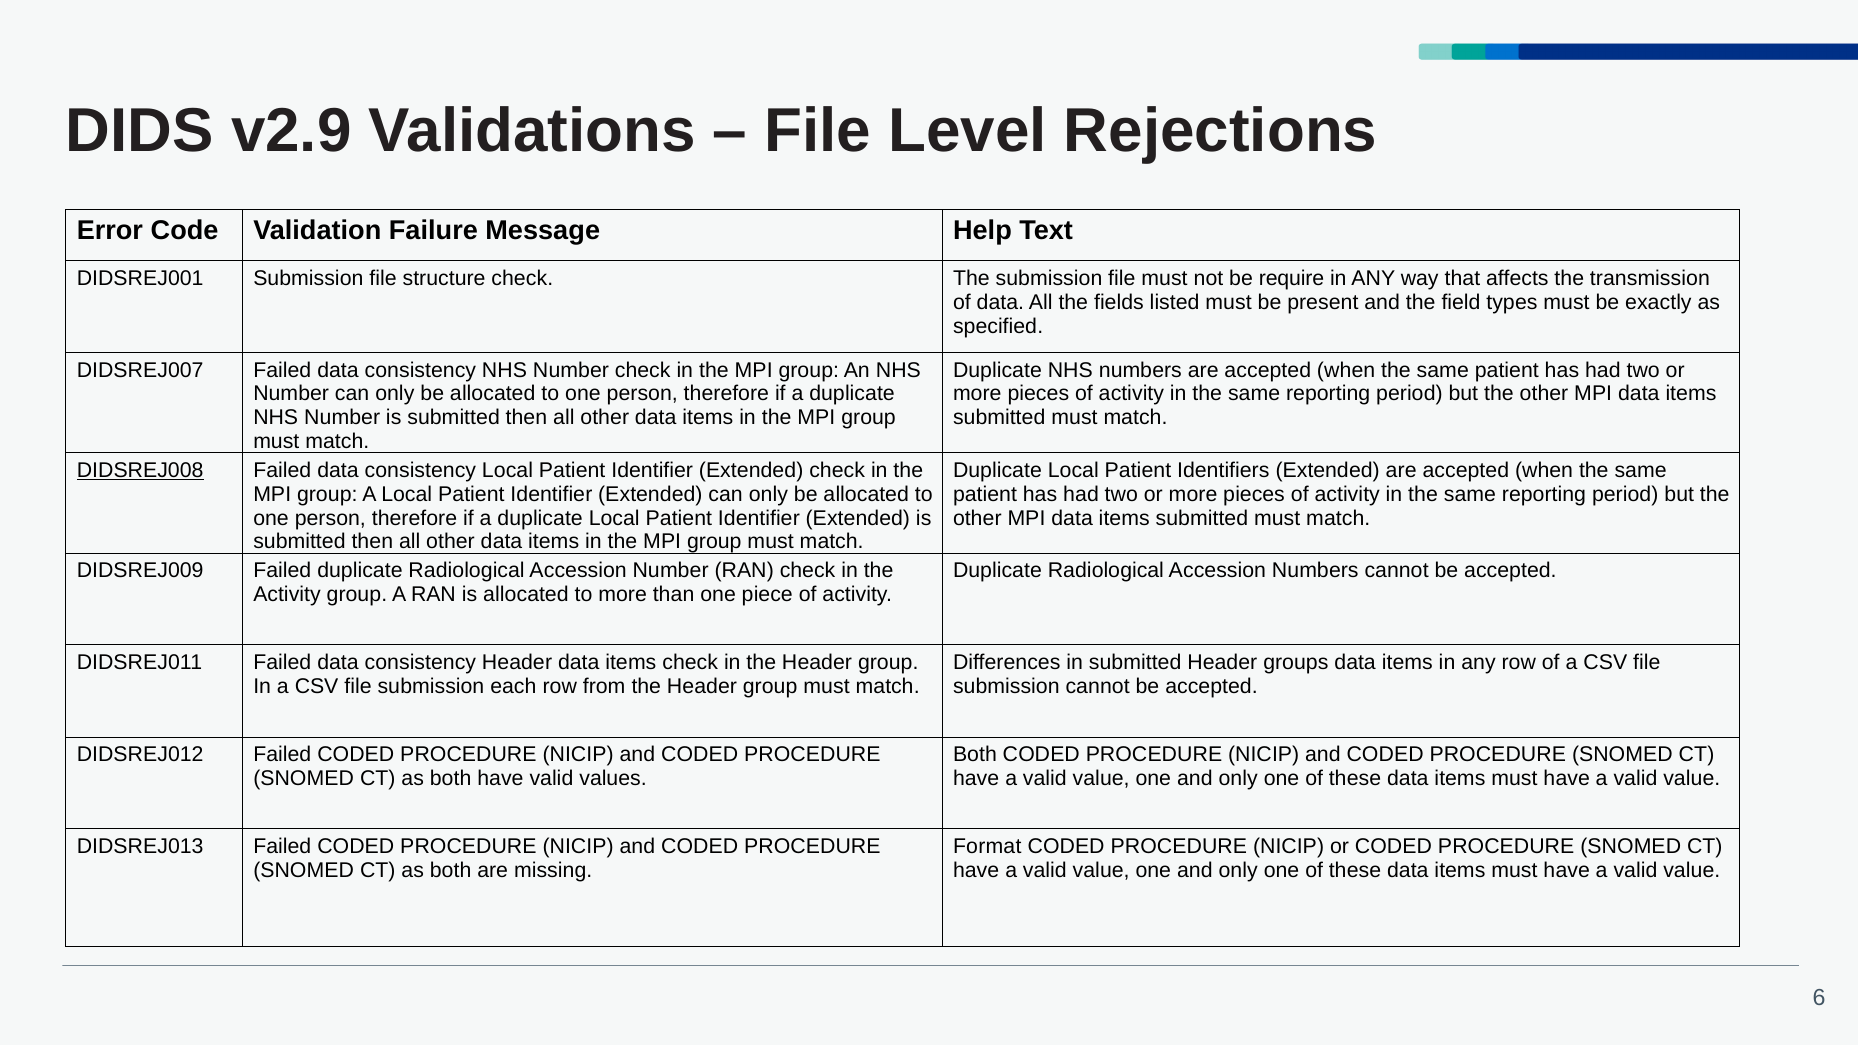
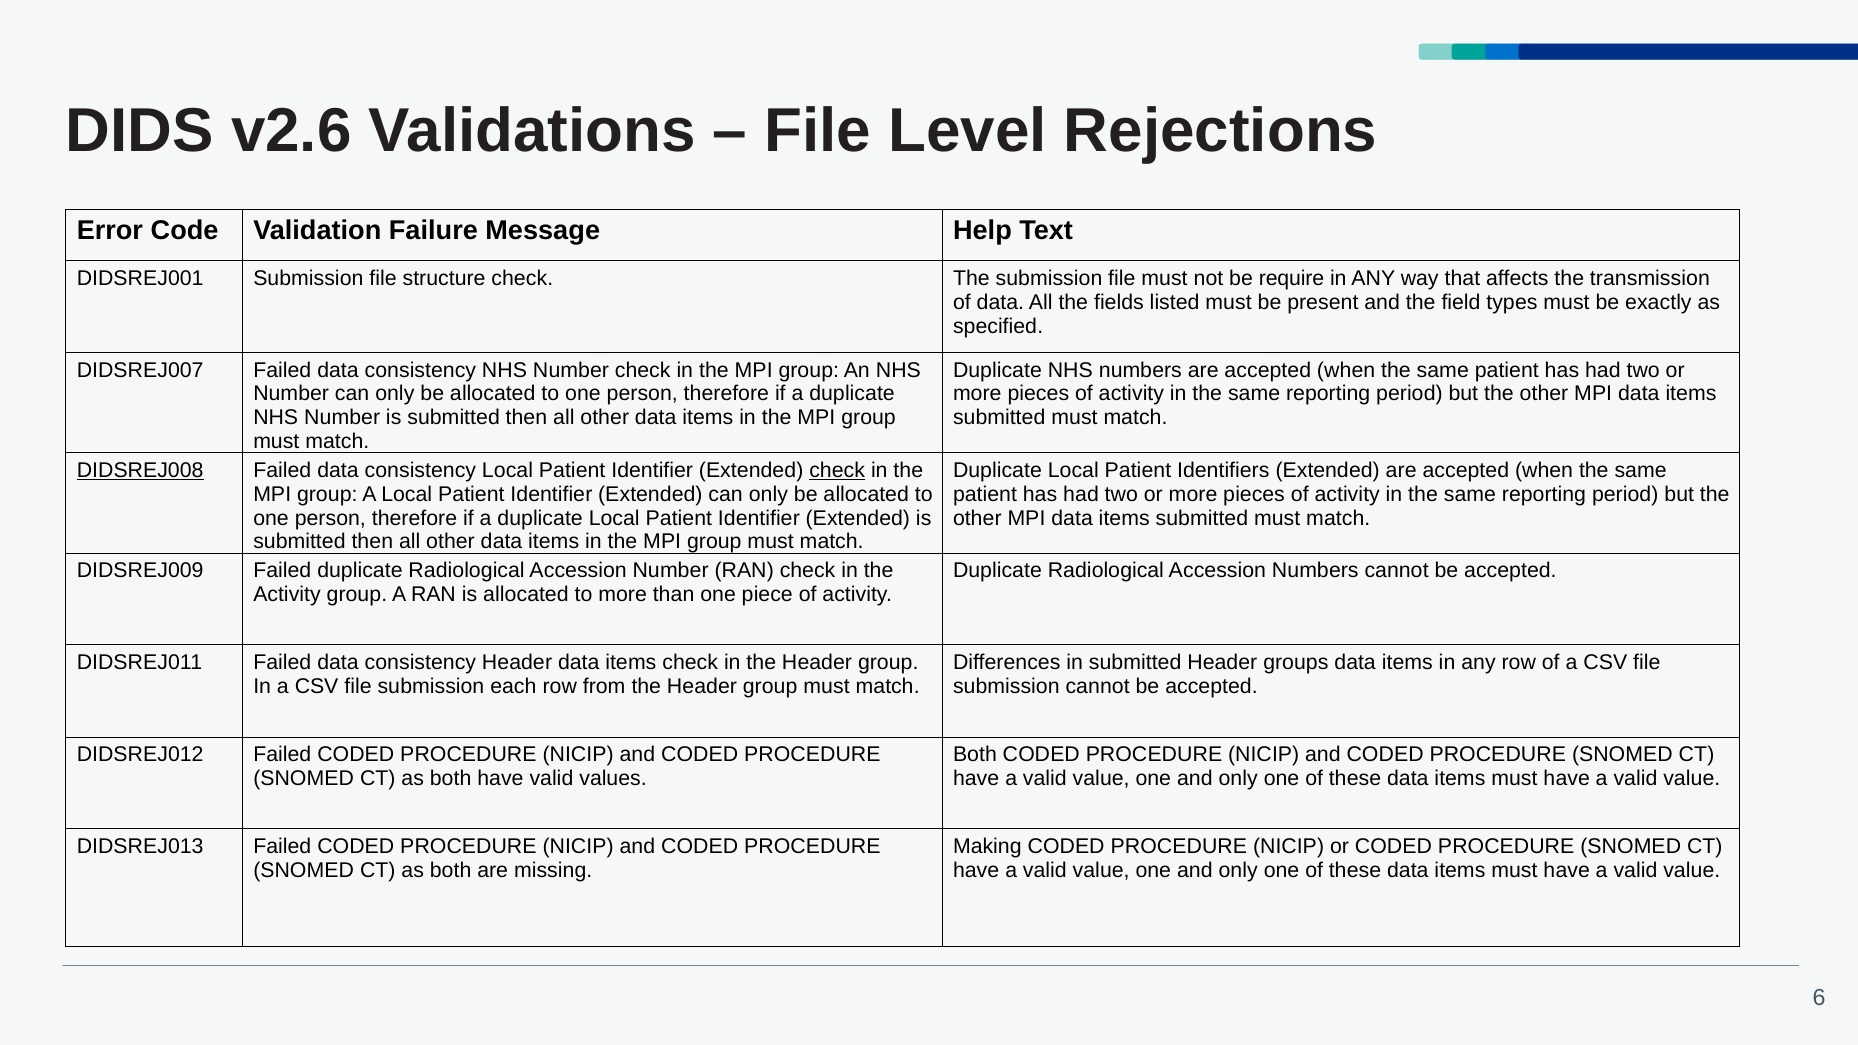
v2.9: v2.9 -> v2.6 (291, 131)
check underline: none -> present (837, 471)
Format: Format -> Making (987, 846)
